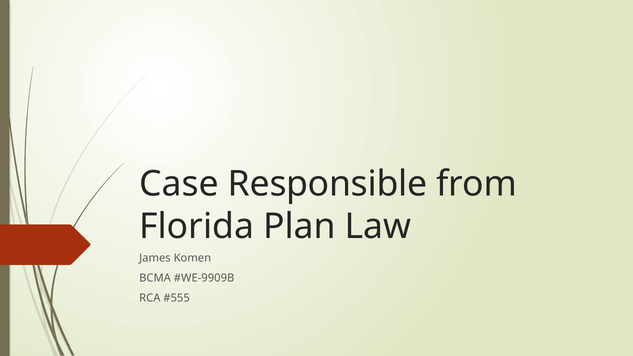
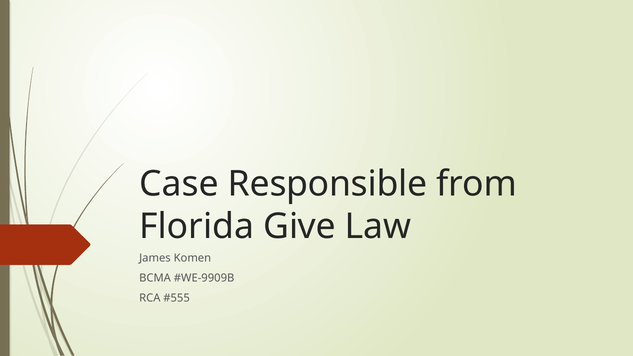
Plan: Plan -> Give (300, 227)
